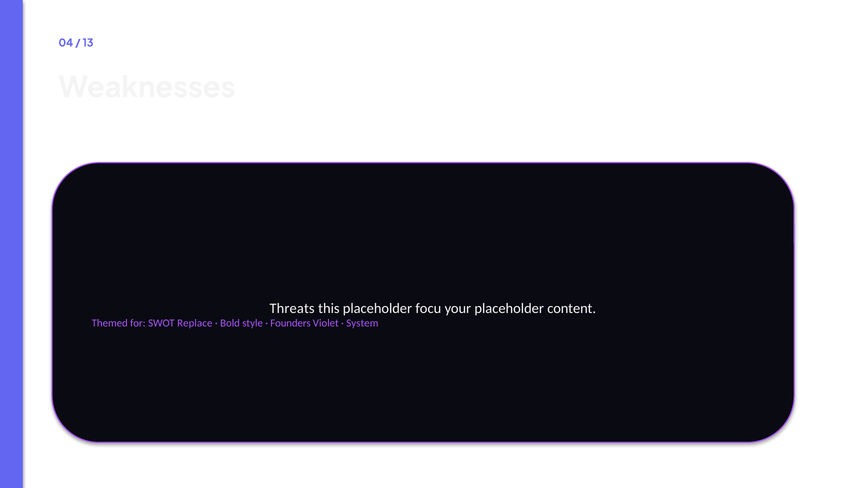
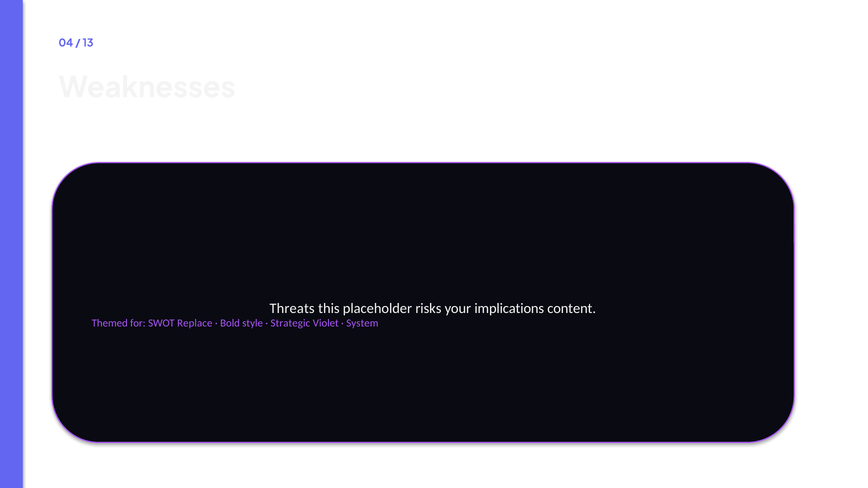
focu: focu -> risks (428, 309)
your placeholder: placeholder -> implications (509, 309)
Founders: Founders -> Strategic (290, 324)
